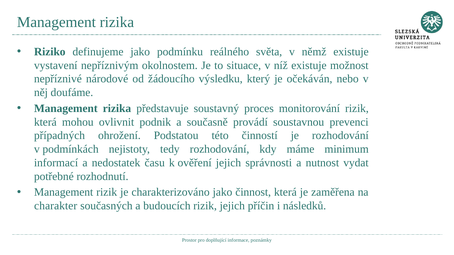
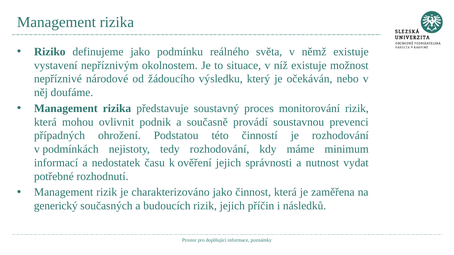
charakter: charakter -> generický (56, 206)
